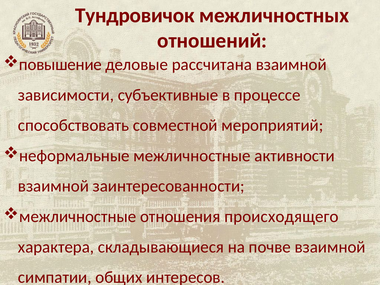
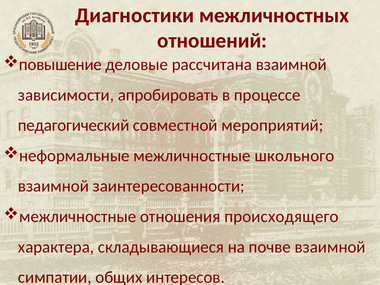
Тундровичок: Тундровичок -> Диагностики (135, 15)
субъективные: субъективные -> апробировать (168, 95)
способствовать: способствовать -> педагогический (74, 125)
активности: активности -> школьного (294, 156)
